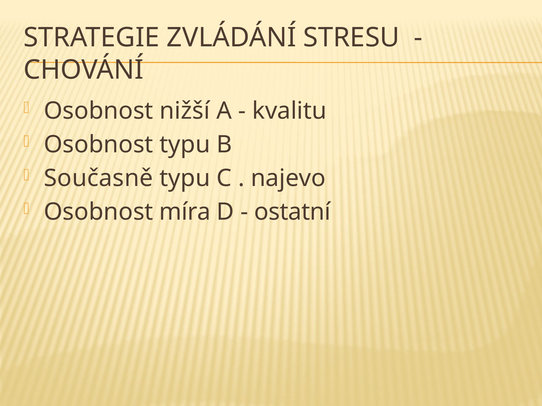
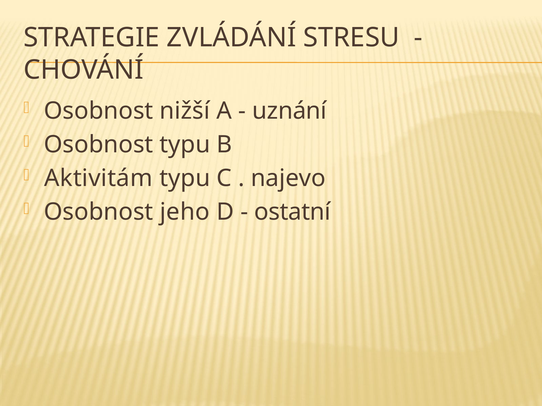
kvalitu: kvalitu -> uznání (290, 111)
Současně: Současně -> Aktivitám (98, 178)
míra: míra -> jeho (185, 212)
